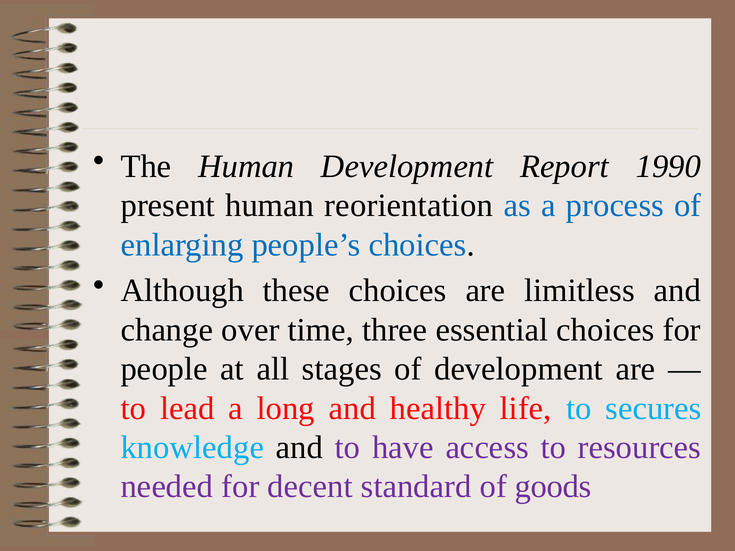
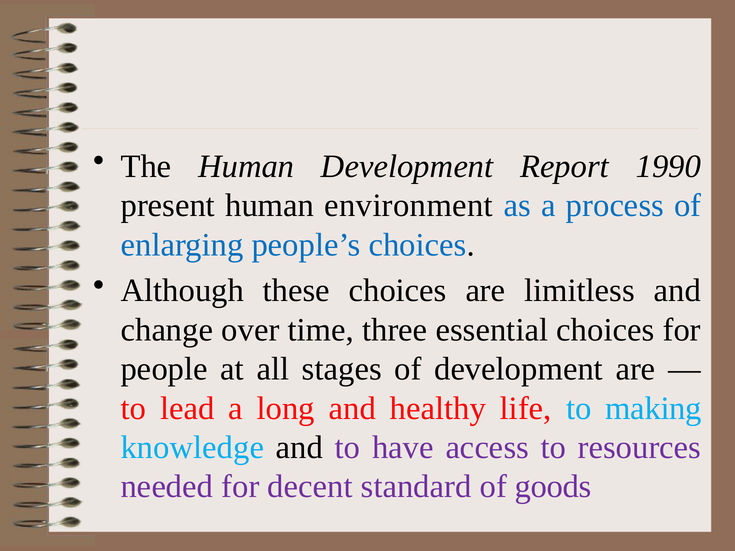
reorientation: reorientation -> environment (409, 206)
secures: secures -> making (654, 408)
